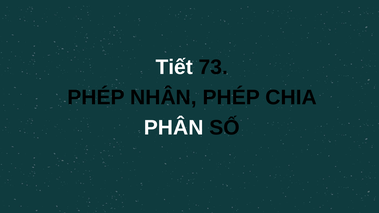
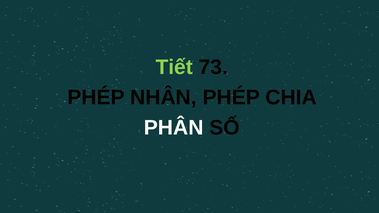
Tiết colour: white -> light green (174, 67)
